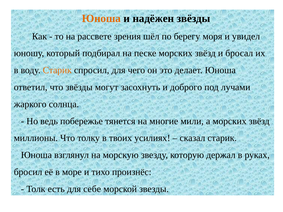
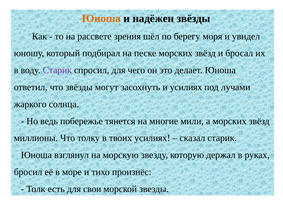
Старик colour: orange -> purple (57, 70)
и доброго: доброго -> усилиях (186, 87)
себе: себе -> свои (92, 189)
